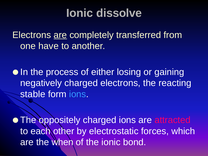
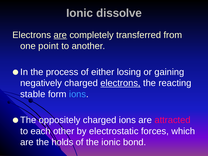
have: have -> point (48, 46)
electrons underline: none -> present (121, 83)
when: when -> holds (62, 142)
